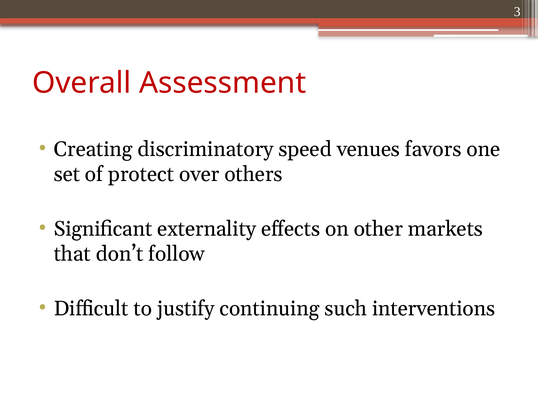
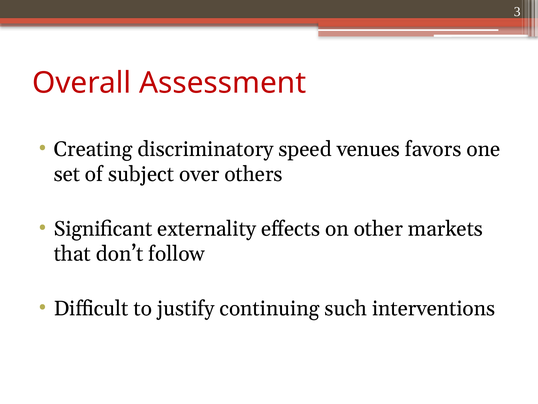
protect: protect -> subject (141, 174)
